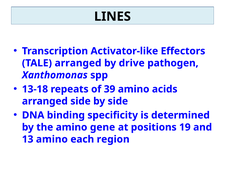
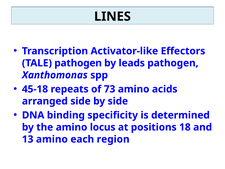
TALE arranged: arranged -> pathogen (78, 63)
drive: drive -> leads (132, 63)
13-18: 13-18 -> 45-18 (35, 89)
39: 39 -> 73 (110, 89)
gene: gene -> locus (103, 127)
19: 19 -> 18 (185, 127)
